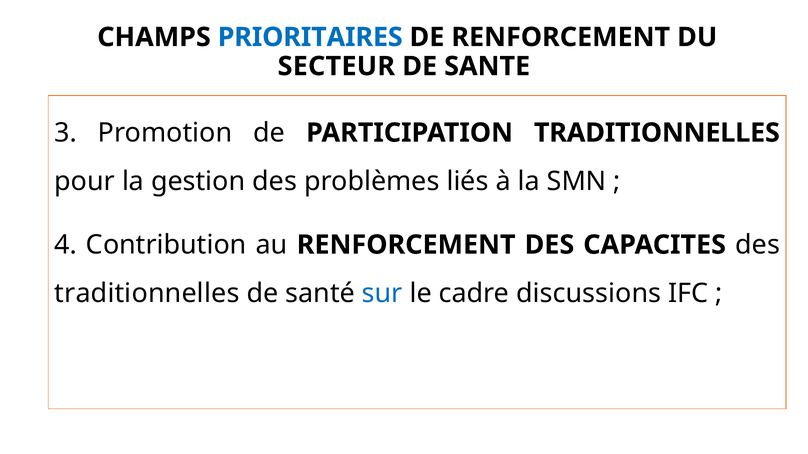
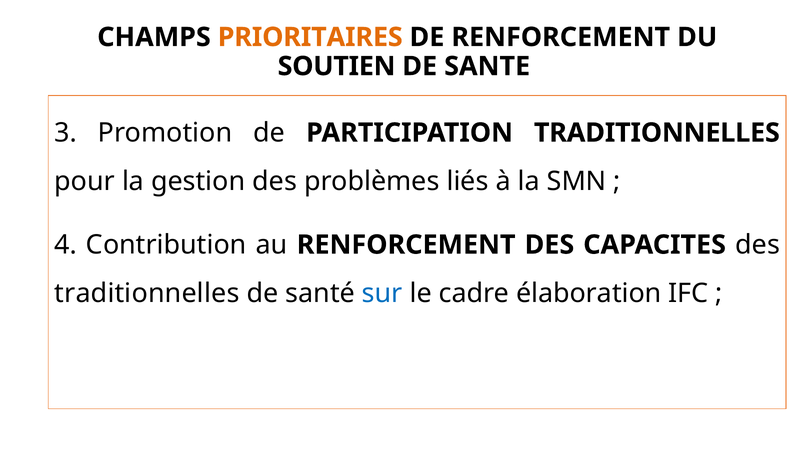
PRIORITAIRES colour: blue -> orange (310, 37)
SECTEUR: SECTEUR -> SOUTIEN (337, 66)
discussions: discussions -> élaboration (589, 294)
